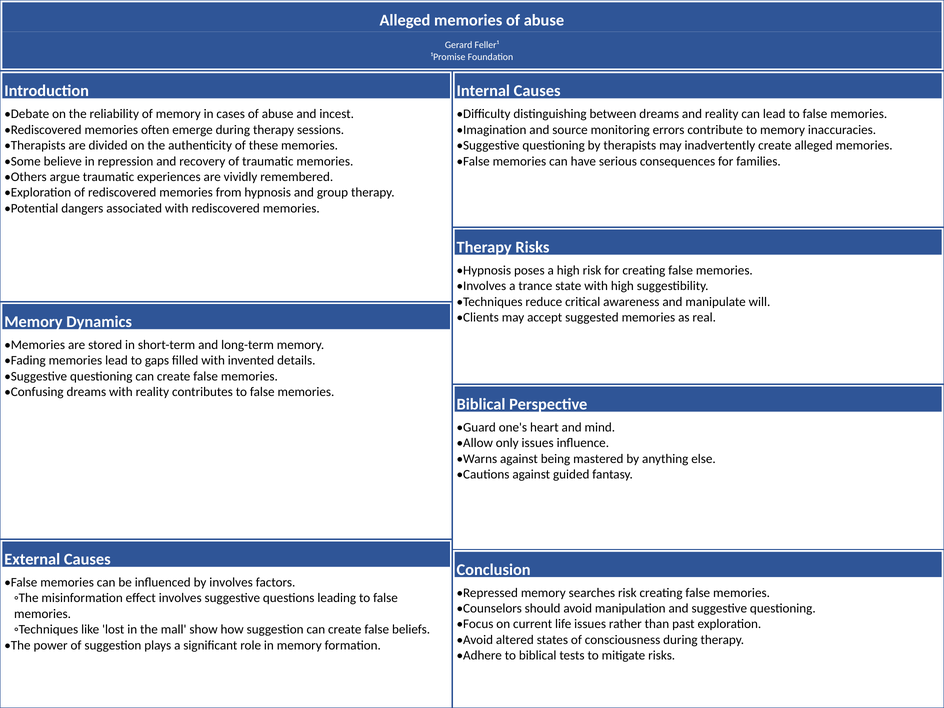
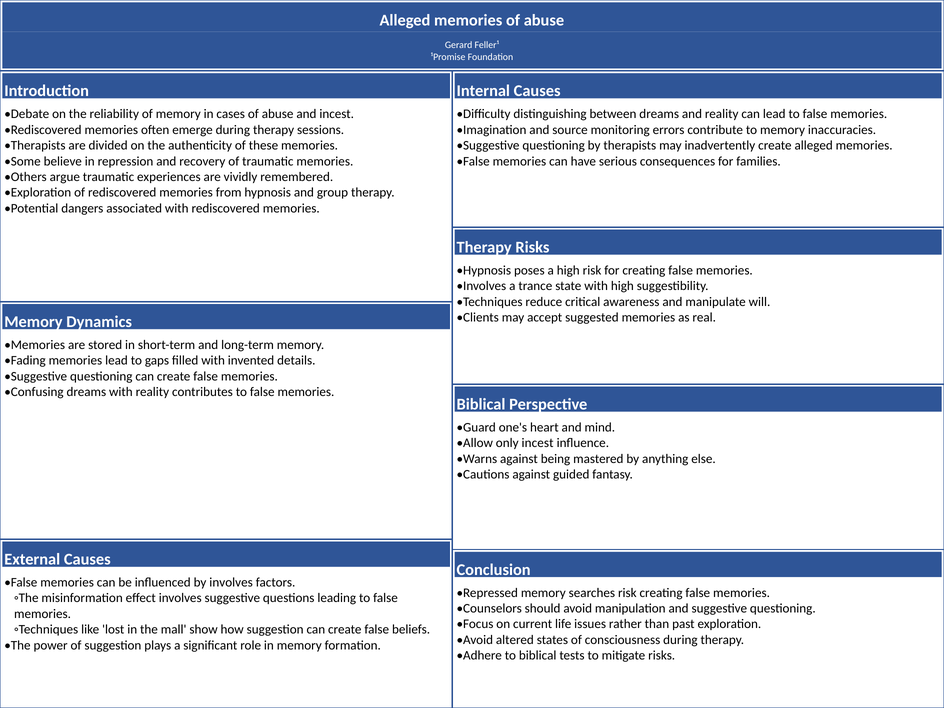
only issues: issues -> incest (538, 443)
